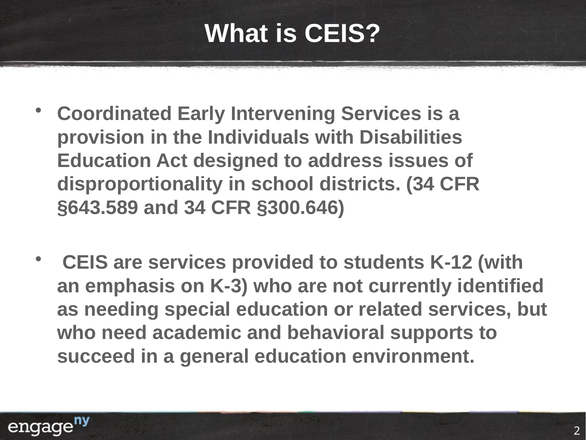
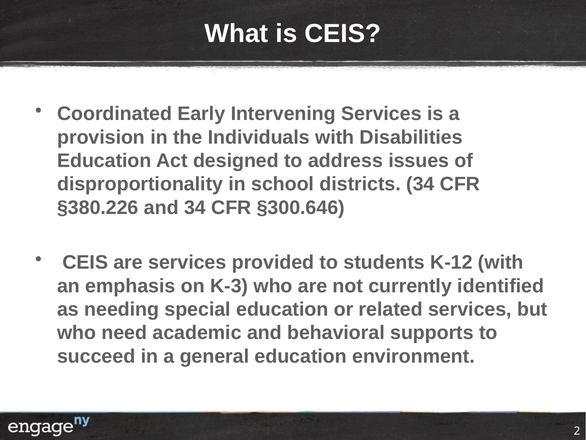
§643.589: §643.589 -> §380.226 (98, 207)
